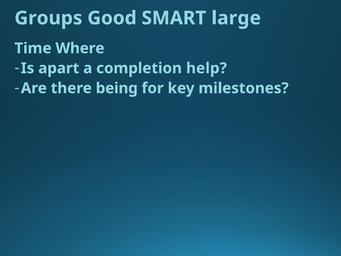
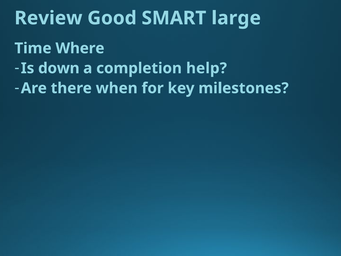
Groups: Groups -> Review (48, 18)
apart: apart -> down (59, 68)
being: being -> when (117, 88)
